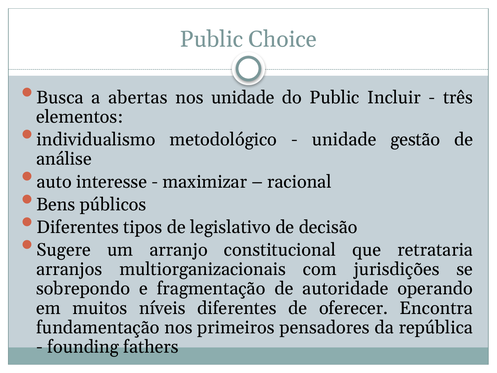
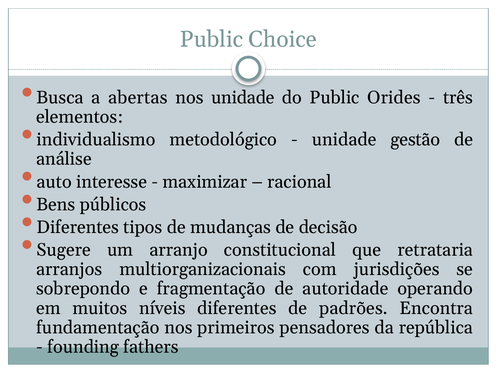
Incluir: Incluir -> Orides (394, 97)
legislativo: legislativo -> mudanças (231, 227)
oferecer: oferecer -> padrões (353, 308)
